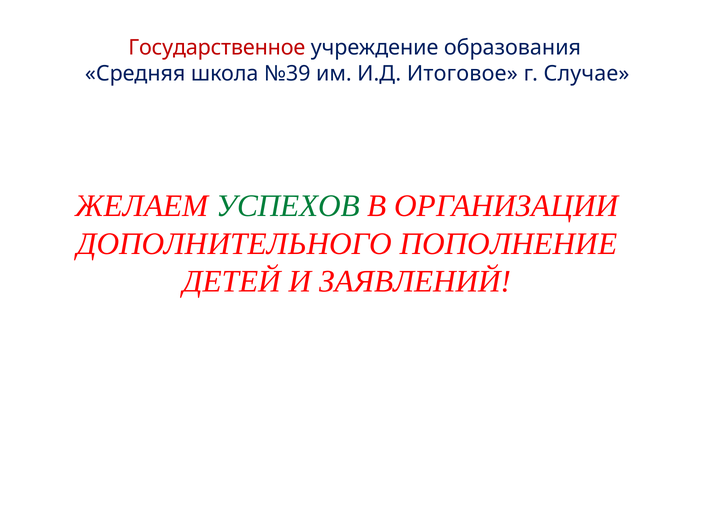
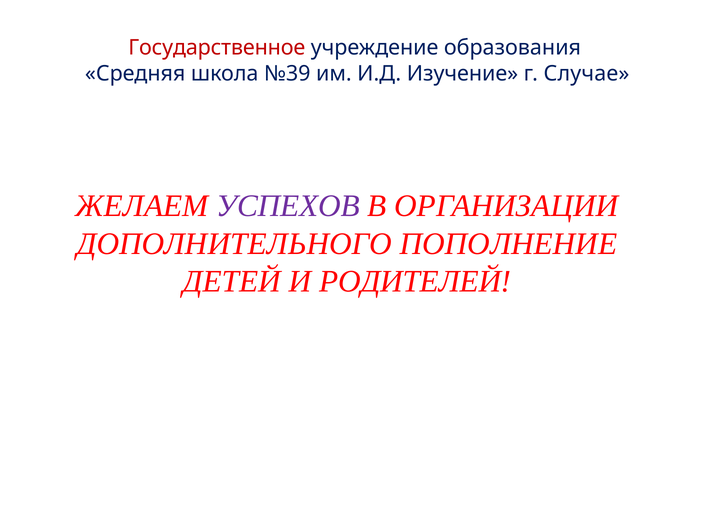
Итоговое: Итоговое -> Изучение (463, 73)
УСПЕХОВ colour: green -> purple (288, 206)
ЗАЯВЛЕНИЙ: ЗАЯВЛЕНИЙ -> РОДИТЕЛЕЙ (415, 281)
